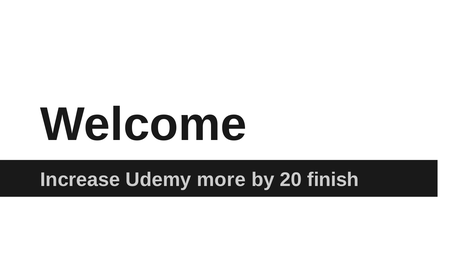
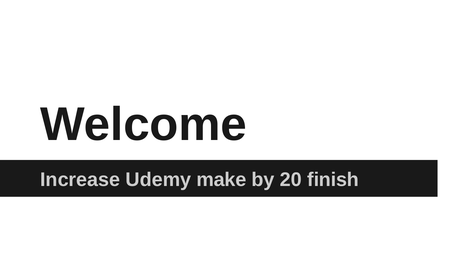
more: more -> make (221, 180)
